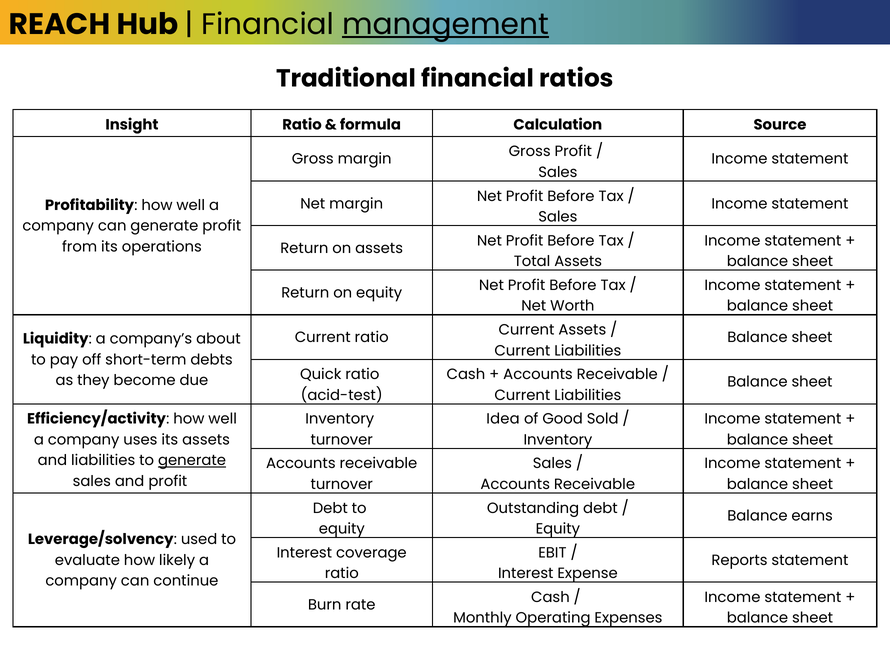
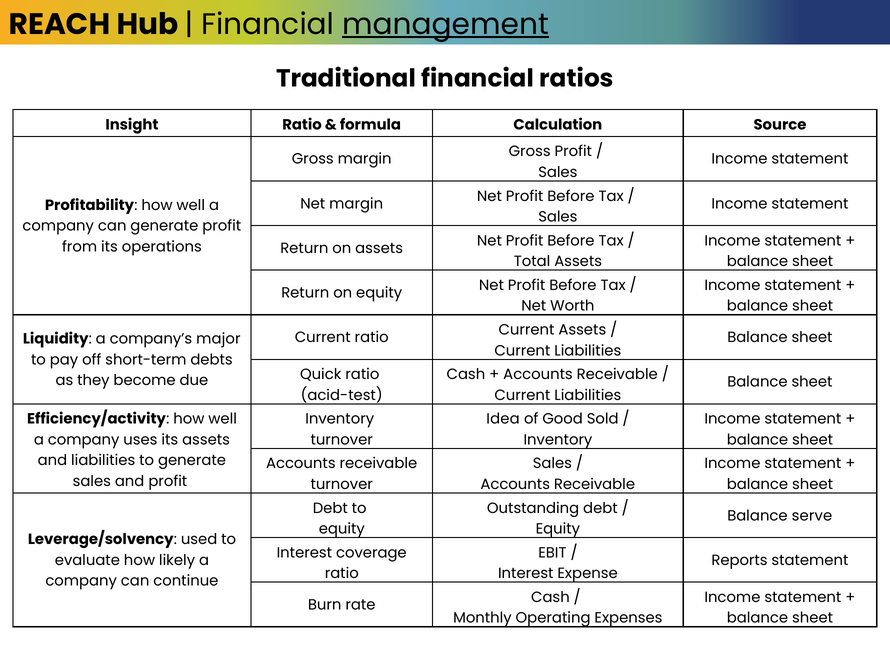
about: about -> major (218, 339)
generate underline: present -> none (192, 460)
earns: earns -> serve (812, 515)
